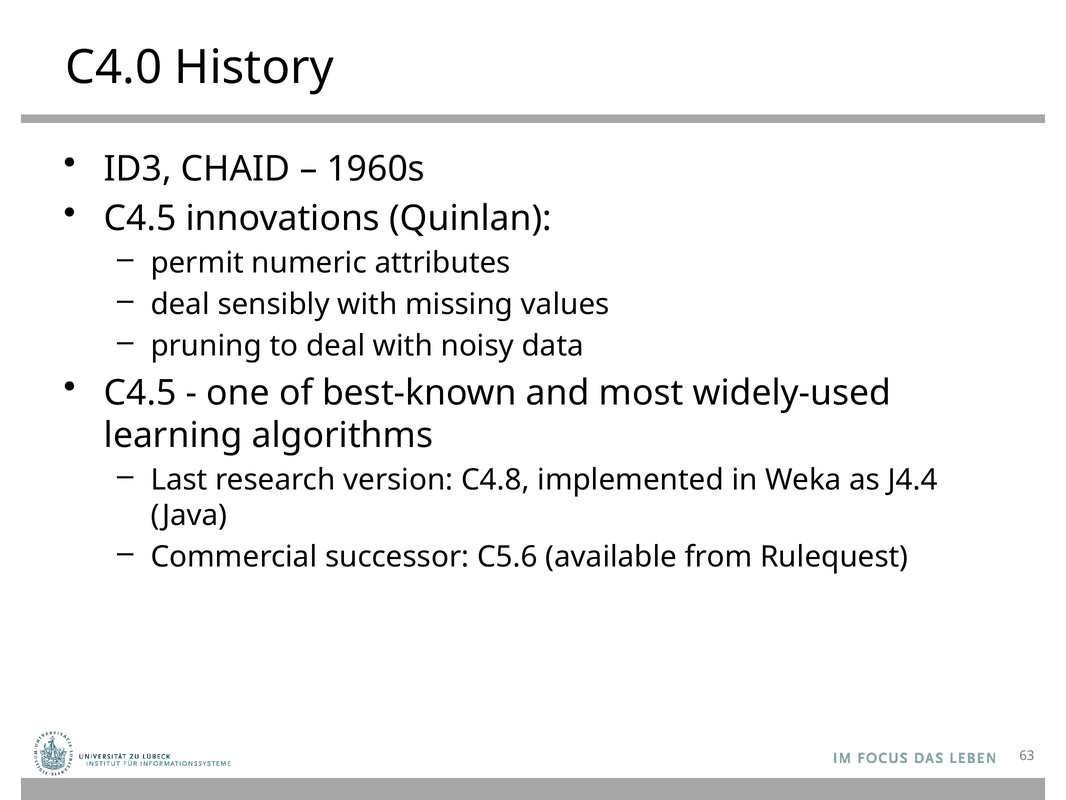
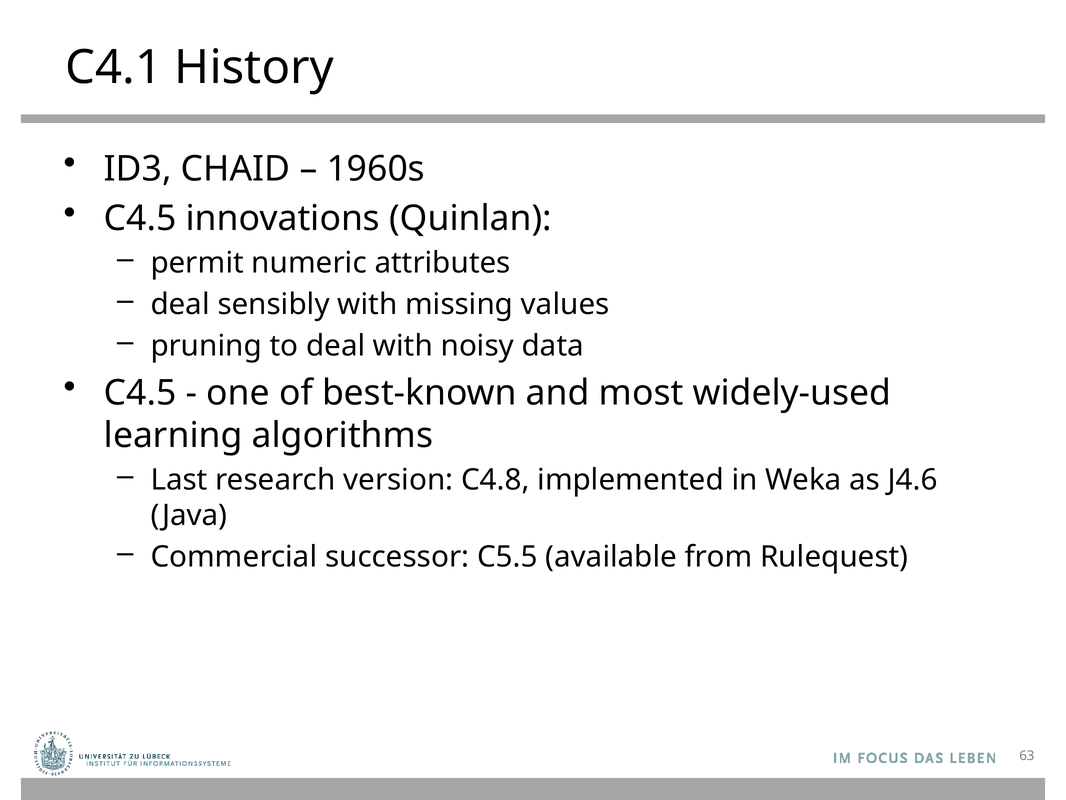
C4.0: C4.0 -> C4.1 (114, 67)
J4.4: J4.4 -> J4.6 (913, 480)
C5.6: C5.6 -> C5.5 (507, 557)
